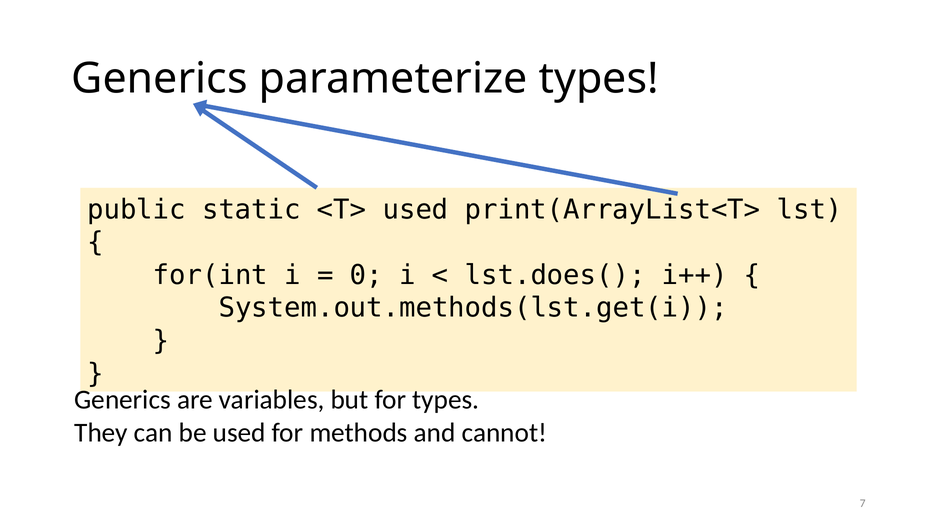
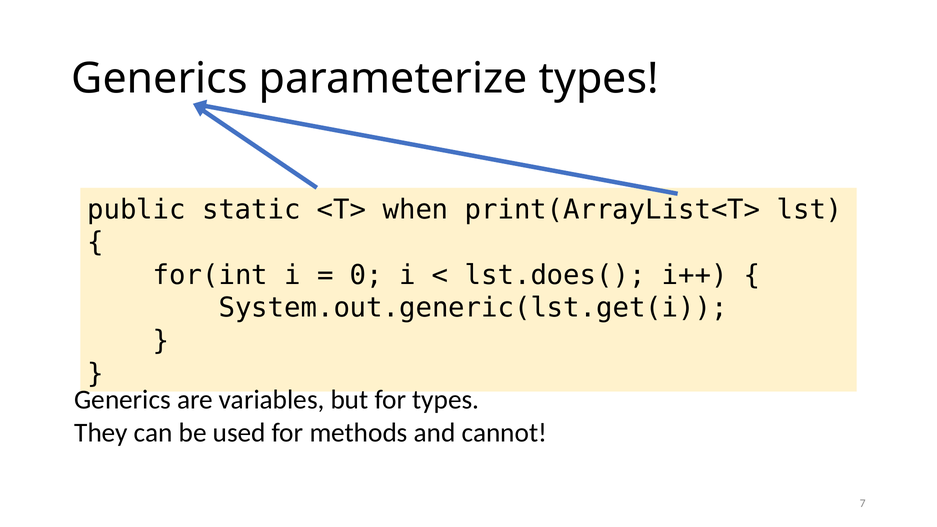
<T> used: used -> when (416, 210)
System.out.methods(lst.get(i: System.out.methods(lst.get(i -> System.out.generic(lst.get(i (473, 308)
